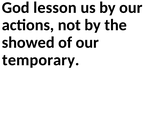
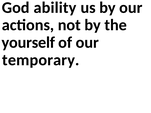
lesson: lesson -> ability (55, 8)
showed: showed -> yourself (28, 43)
